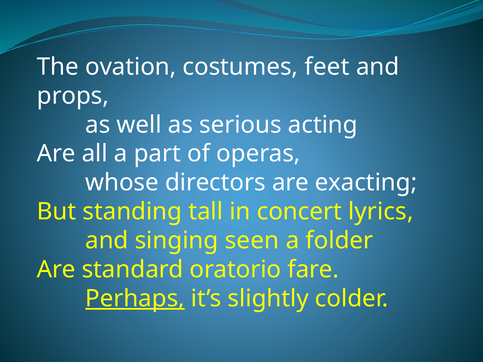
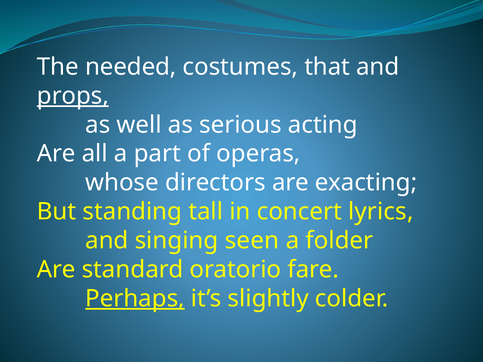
ovation: ovation -> needed (131, 67)
feet: feet -> that (327, 67)
props underline: none -> present (73, 96)
